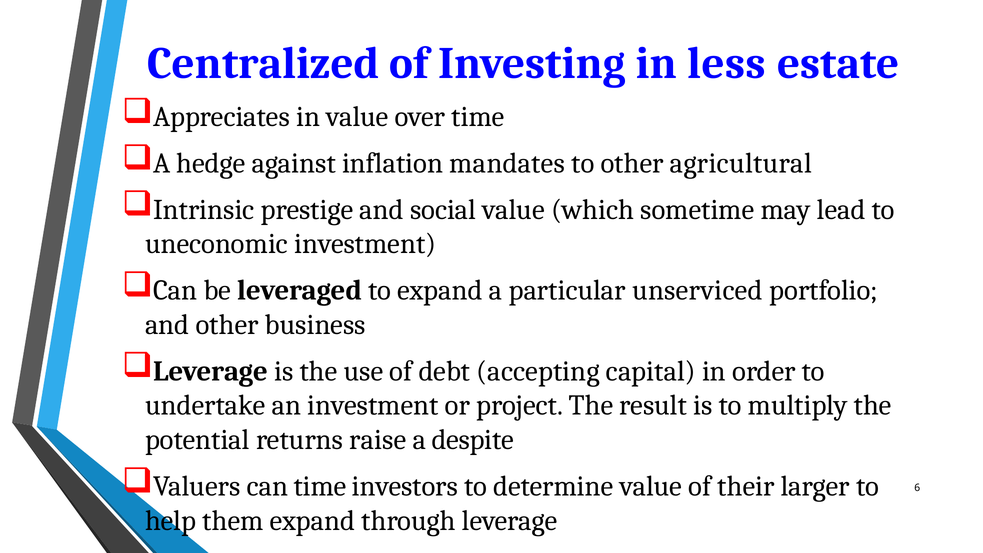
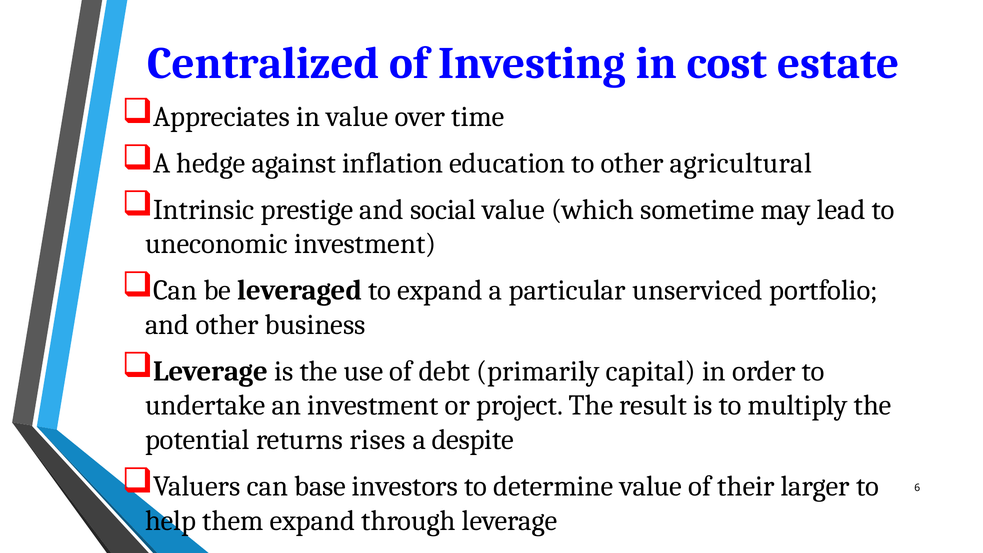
less: less -> cost (727, 63)
mandates: mandates -> education (507, 163)
accepting: accepting -> primarily (538, 371)
raise: raise -> rises (378, 440)
can time: time -> base (320, 486)
